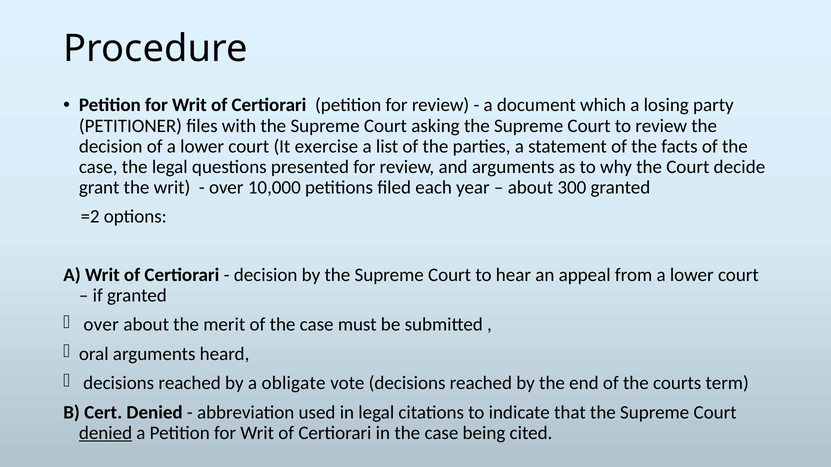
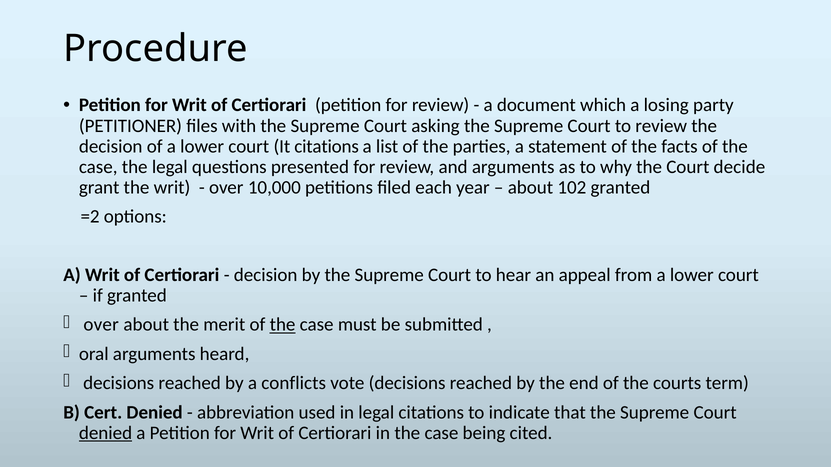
It exercise: exercise -> citations (327, 146)
300: 300 -> 102 (572, 188)
the underline: none -> present (283, 325)
obligate: obligate -> conflicts (294, 383)
